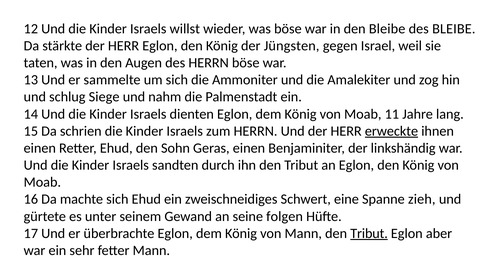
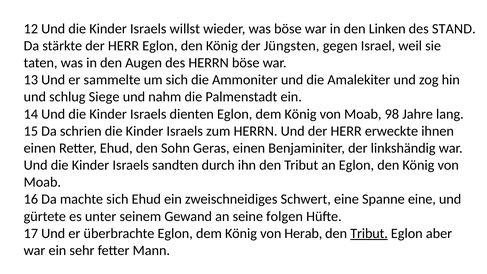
den Bleibe: Bleibe -> Linken (387, 29)
des BLEIBE: BLEIBE -> STAND (454, 29)
11: 11 -> 98 (392, 114)
erweckte underline: present -> none (391, 131)
Spanne zieh: zieh -> eine (422, 199)
von Mann: Mann -> Herab (303, 233)
